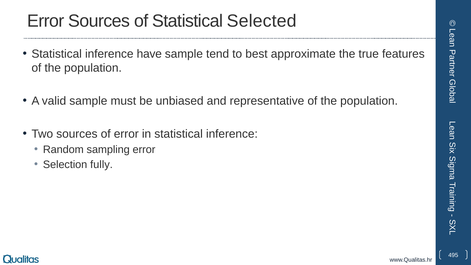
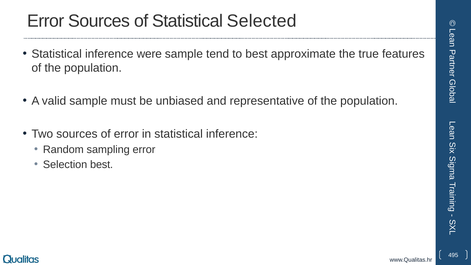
have: have -> were (149, 54)
Selection fully: fully -> best (102, 165)
